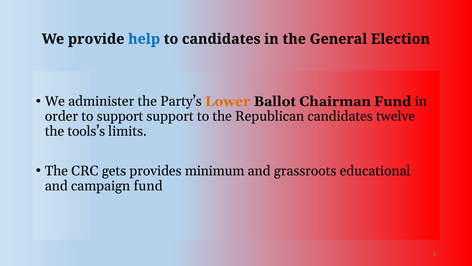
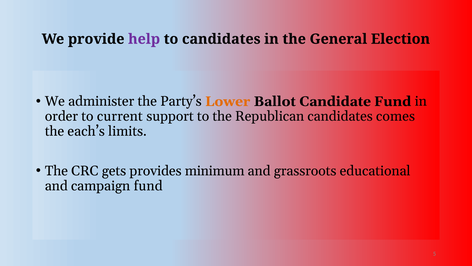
help colour: blue -> purple (144, 39)
Chairman: Chairman -> Candidate (335, 101)
to support: support -> current (120, 116)
twelve: twelve -> comes (396, 116)
tools’s: tools’s -> each’s (86, 131)
